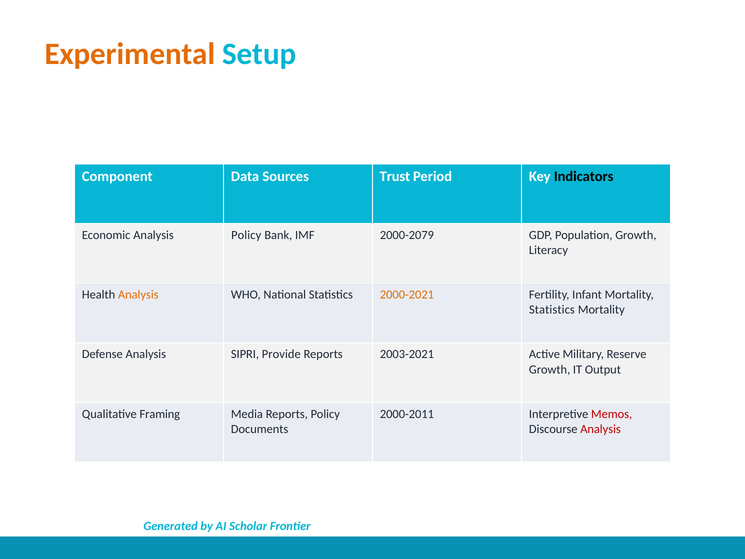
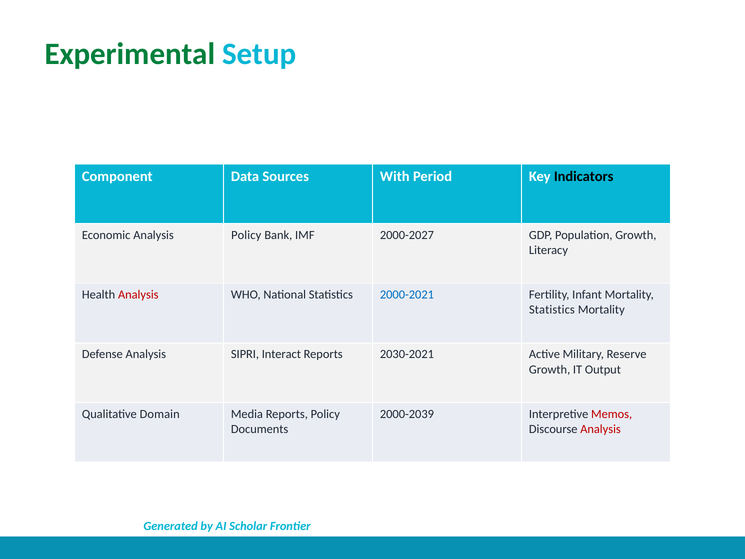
Experimental colour: orange -> green (130, 54)
Trust: Trust -> With (395, 177)
2000-2079: 2000-2079 -> 2000-2027 (407, 235)
Analysis colour: orange -> red (138, 295)
2000-2021 colour: orange -> blue (407, 295)
Provide: Provide -> Interact (281, 354)
2003-2021: 2003-2021 -> 2030-2021 (407, 354)
Framing: Framing -> Domain (160, 414)
2000-2011: 2000-2011 -> 2000-2039 (407, 414)
